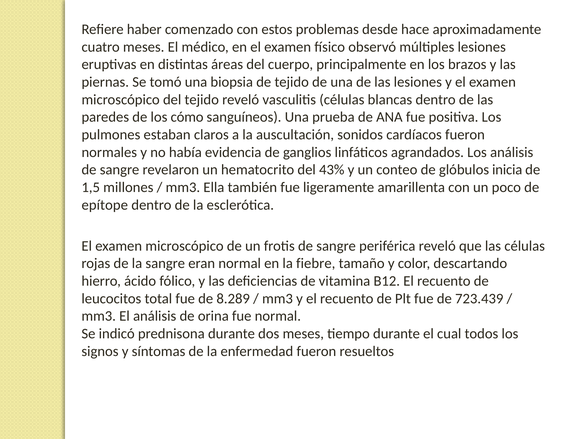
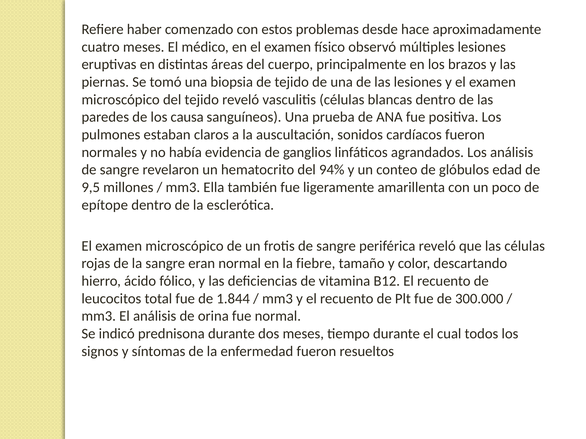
cómo: cómo -> causa (187, 117)
43%: 43% -> 94% (332, 170)
inicia: inicia -> edad (507, 170)
1,5: 1,5 -> 9,5 (91, 188)
8.289: 8.289 -> 1.844 (233, 299)
723.439: 723.439 -> 300.000 (479, 299)
